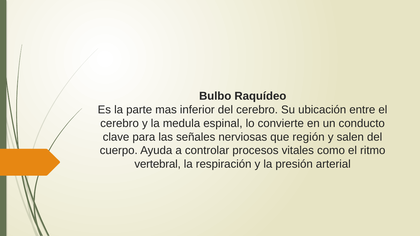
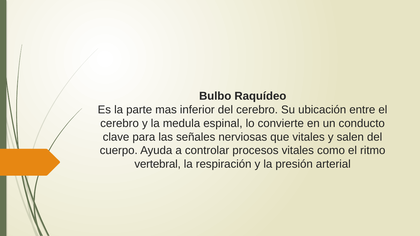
que región: región -> vitales (309, 137)
